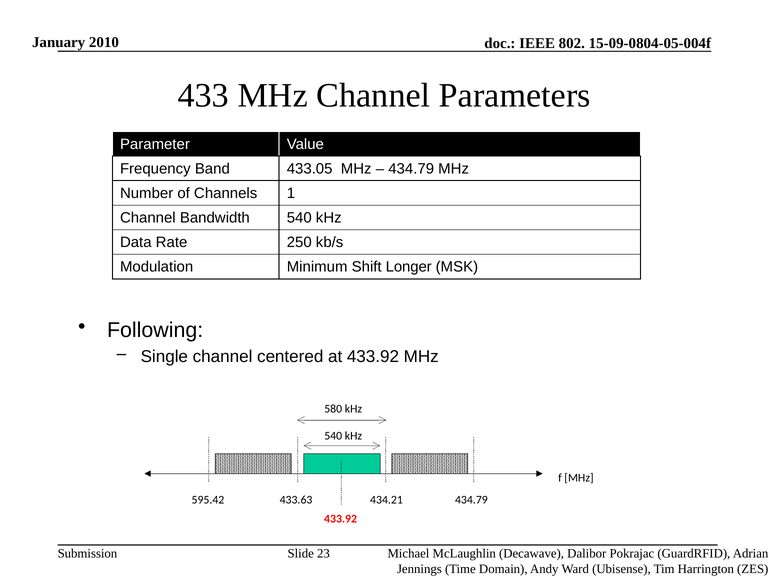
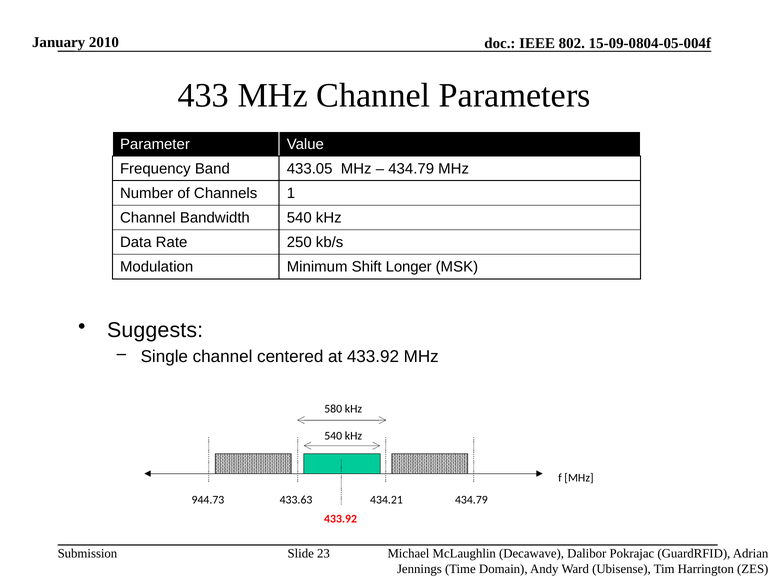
Following: Following -> Suggests (155, 330)
595.42: 595.42 -> 944.73 (208, 500)
